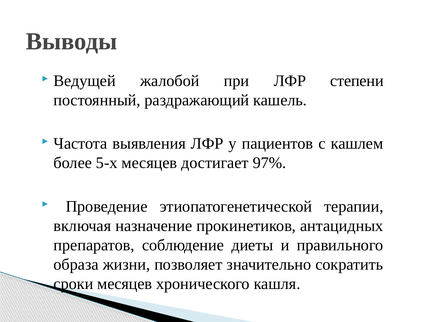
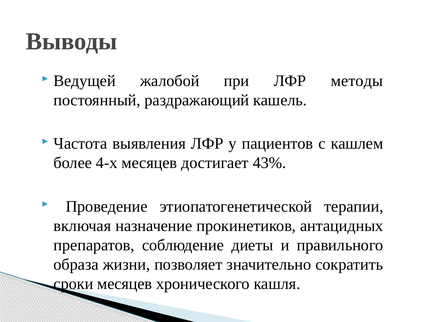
степени: степени -> методы (357, 81)
5-х: 5-х -> 4-х (107, 163)
97%: 97% -> 43% (270, 163)
